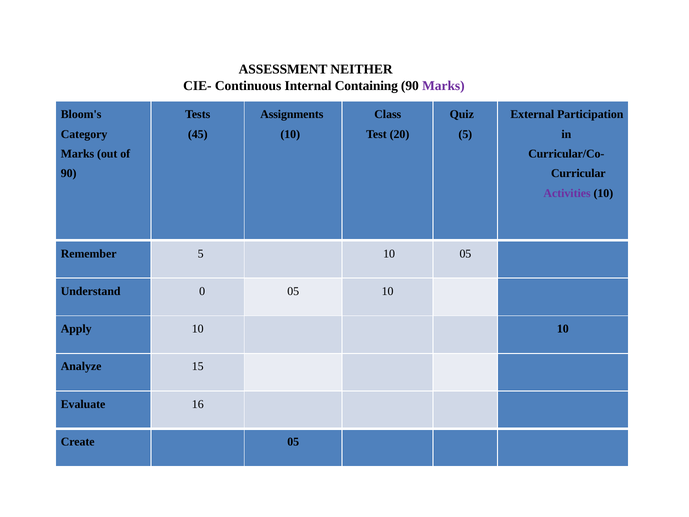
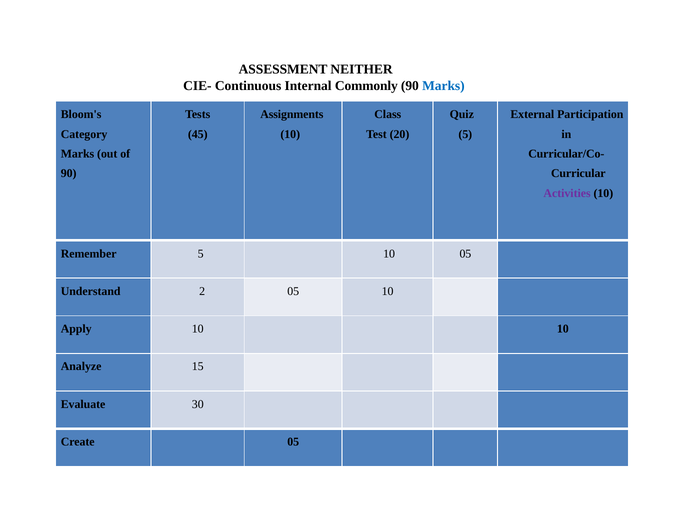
Containing: Containing -> Commonly (366, 86)
Marks colour: purple -> blue (443, 86)
0: 0 -> 2 (202, 291)
16: 16 -> 30 (198, 404)
